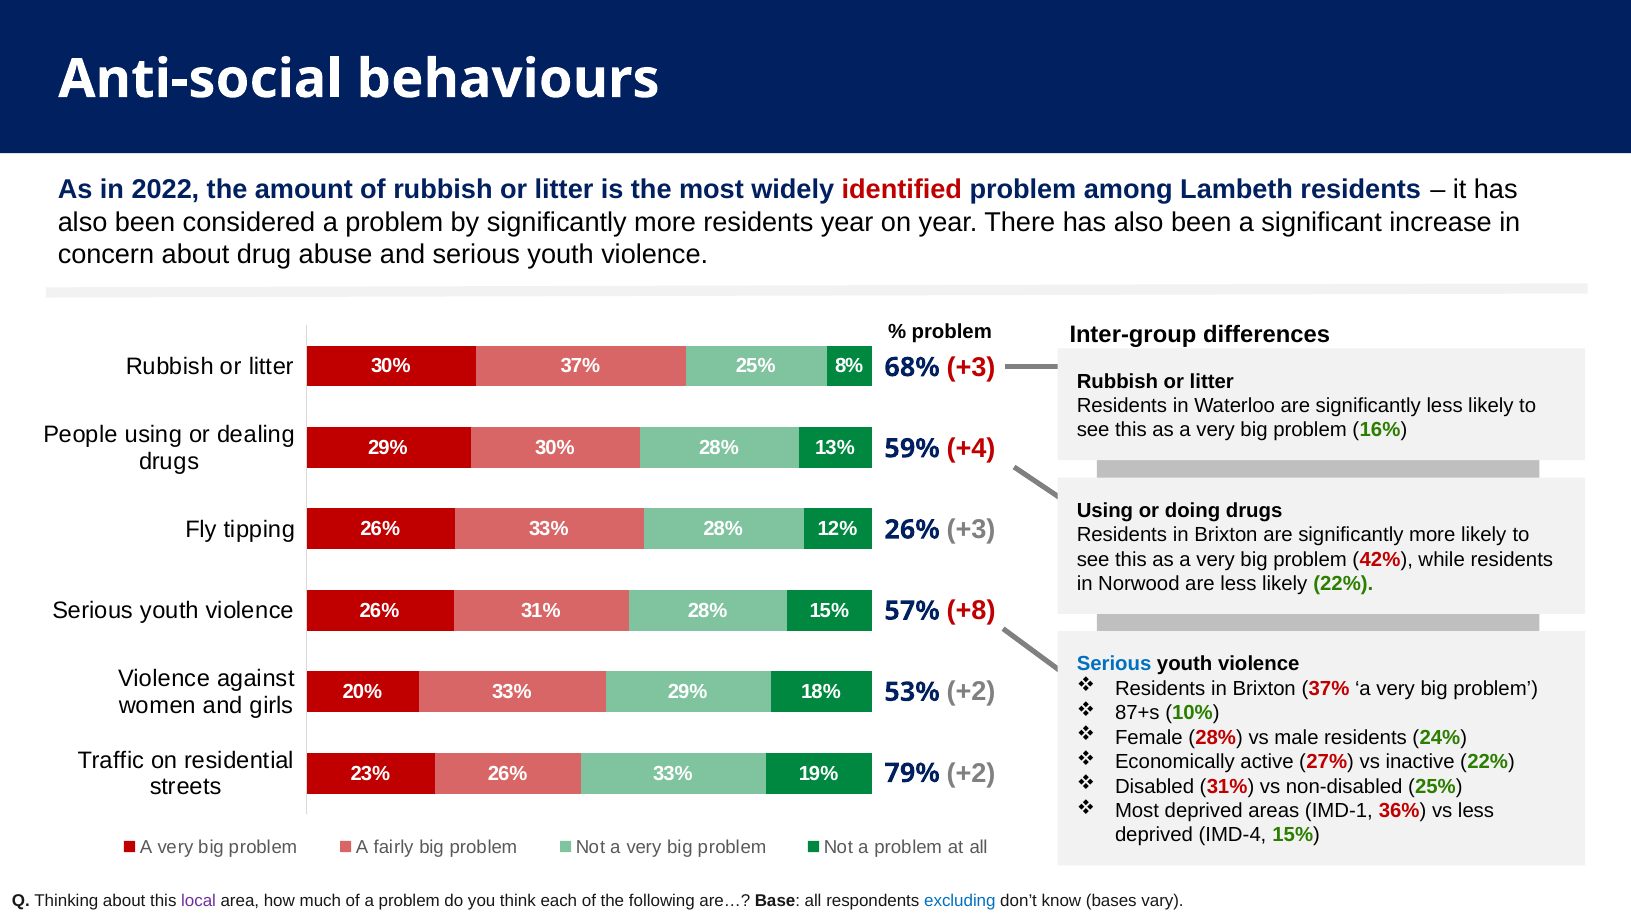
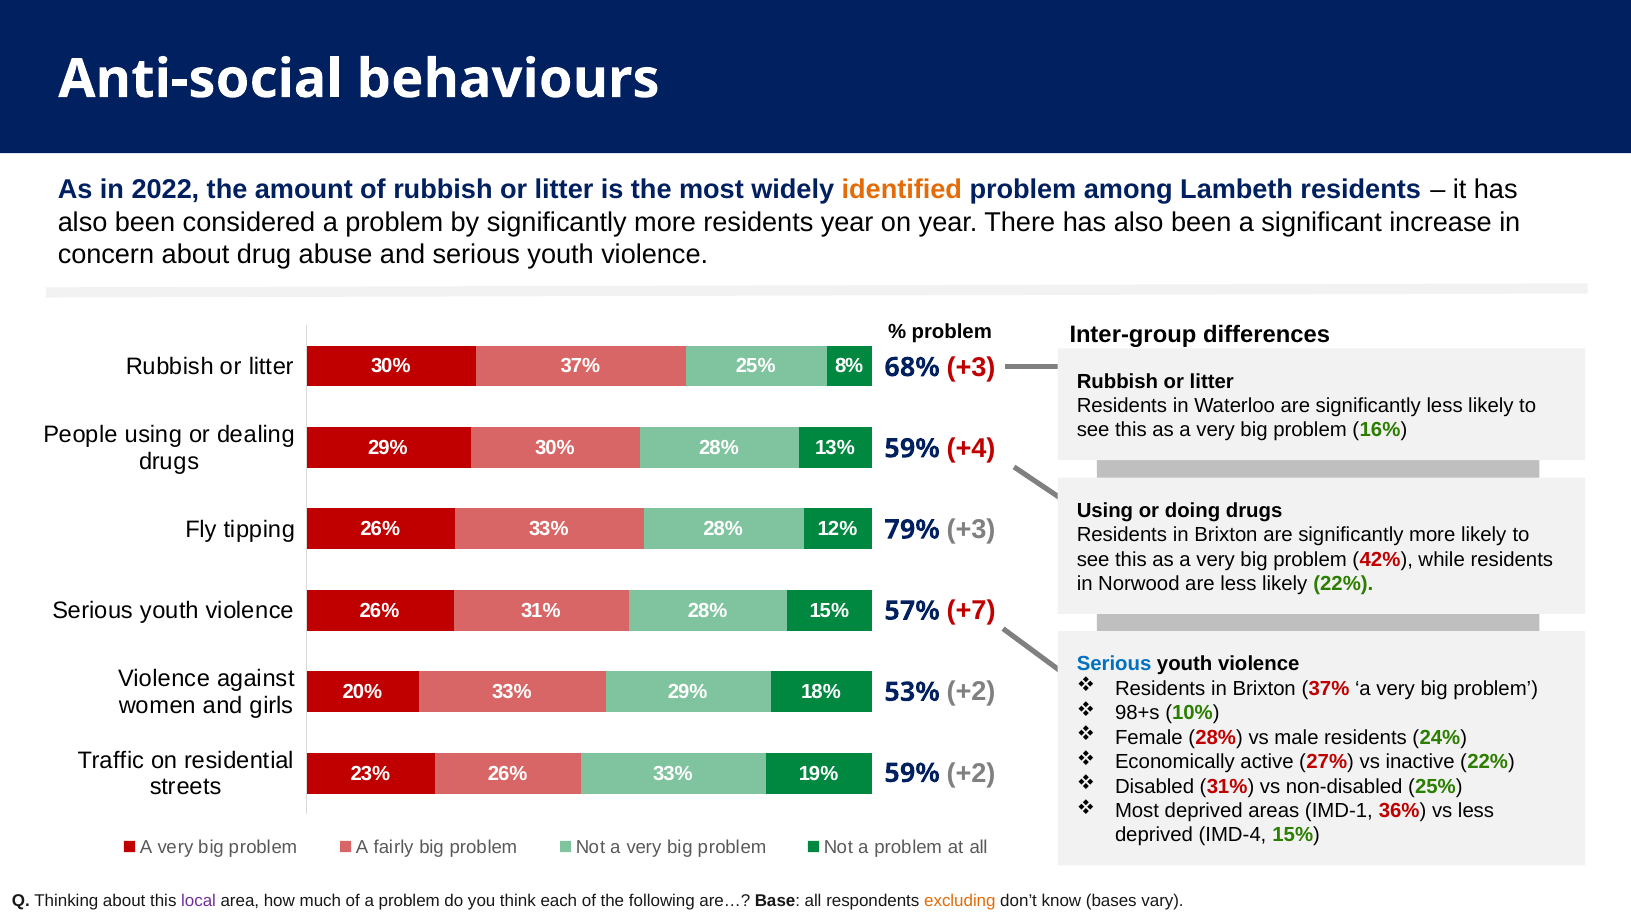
identified colour: red -> orange (902, 190)
26%: 26% -> 79% (912, 530)
+8: +8 -> +7 (971, 611)
87+s: 87+s -> 98+s (1137, 713)
79%: 79% -> 59% (912, 773)
excluding colour: blue -> orange (960, 901)
